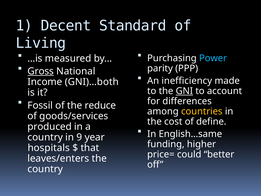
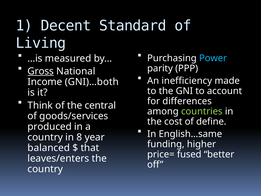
GNI underline: present -> none (184, 91)
Fossil: Fossil -> Think (40, 105)
reduce: reduce -> central (100, 105)
countries colour: yellow -> light green (202, 111)
9: 9 -> 8 (79, 137)
hospitals: hospitals -> balanced (49, 148)
could: could -> fused (189, 154)
